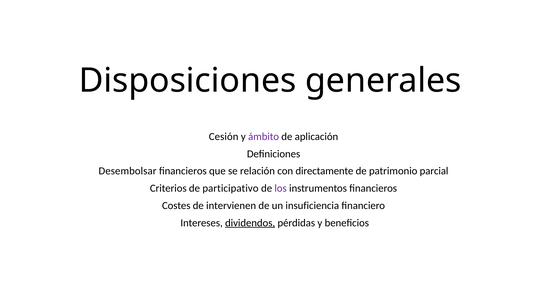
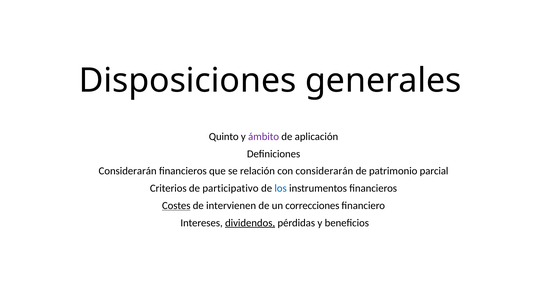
Cesión: Cesión -> Quinto (224, 137)
Desembolsar: Desembolsar -> Considerarán (128, 171)
con directamente: directamente -> considerarán (324, 171)
los colour: purple -> blue (281, 188)
Costes underline: none -> present (176, 205)
insuficiencia: insuficiencia -> correcciones (312, 205)
